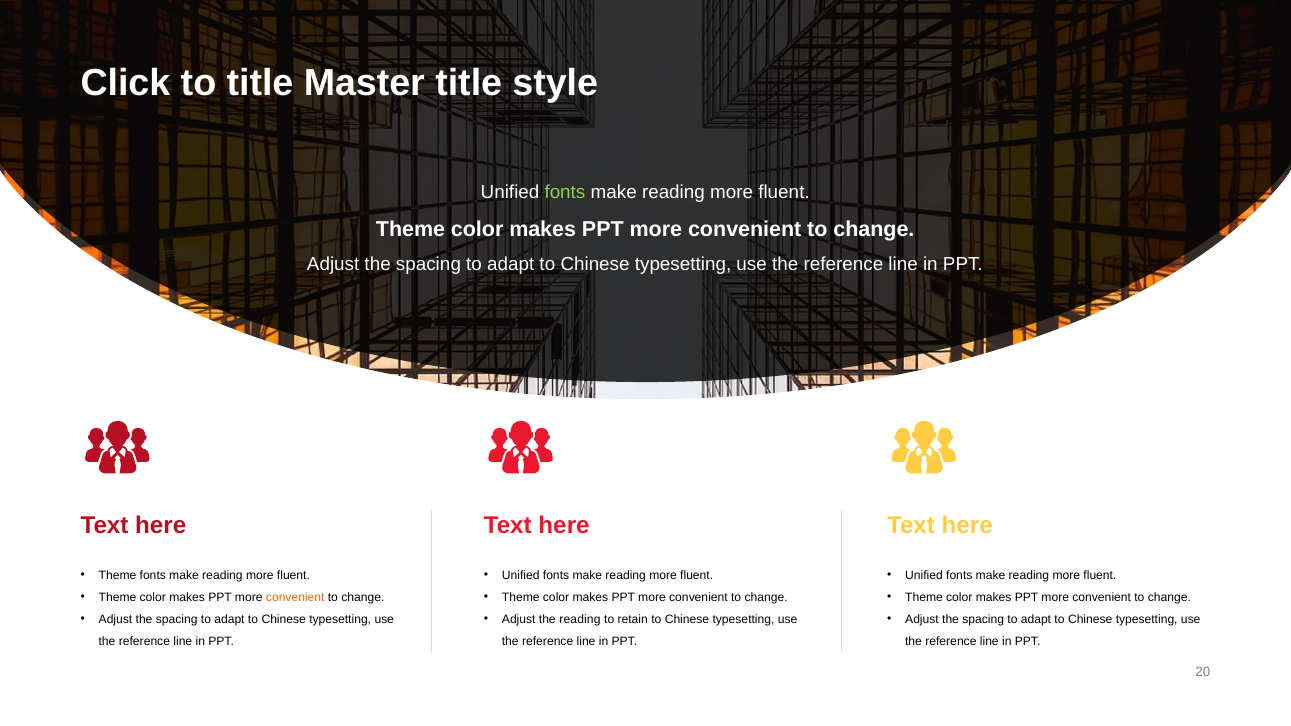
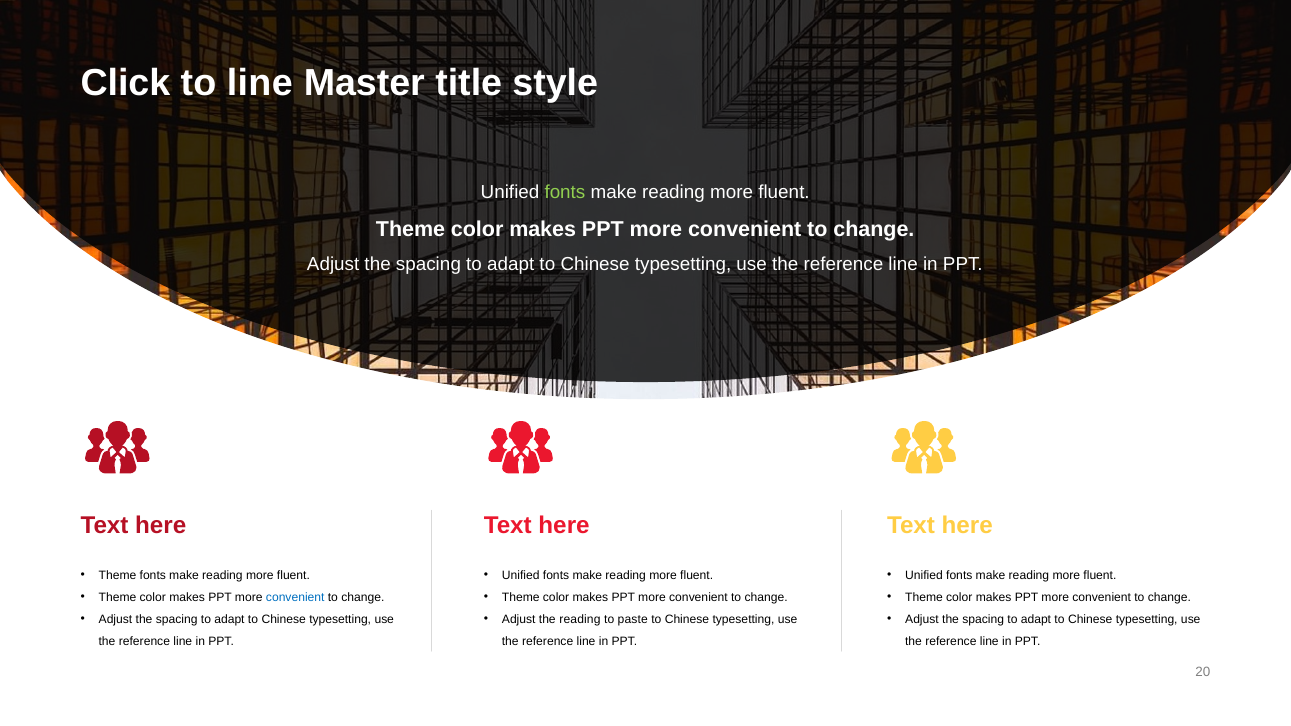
to title: title -> line (260, 83)
convenient colour: orange -> blue (295, 598)
retain: retain -> paste (633, 619)
